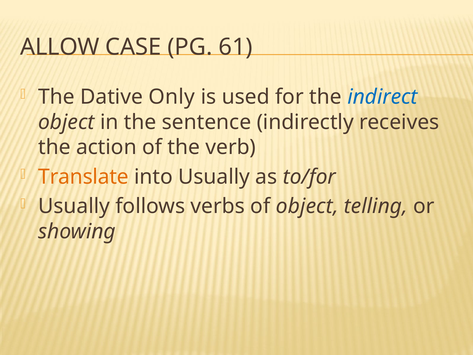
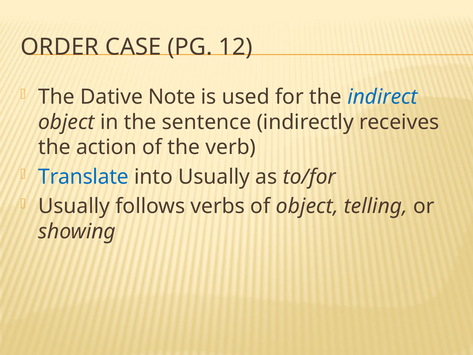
ALLOW: ALLOW -> ORDER (60, 47)
61: 61 -> 12 (236, 47)
Only: Only -> Note (172, 97)
Translate colour: orange -> blue (83, 177)
